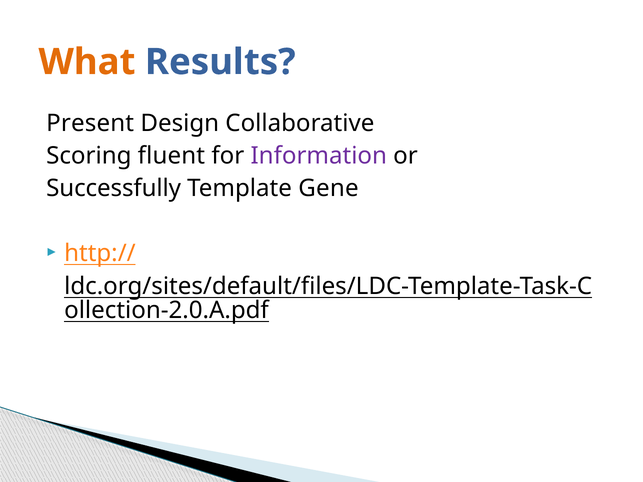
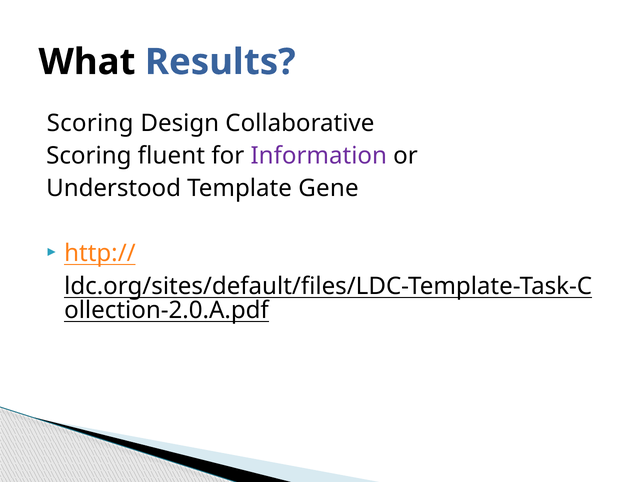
What colour: orange -> black (87, 62)
Present: Present -> Scoring (90, 123)
Successfully: Successfully -> Understood (114, 189)
